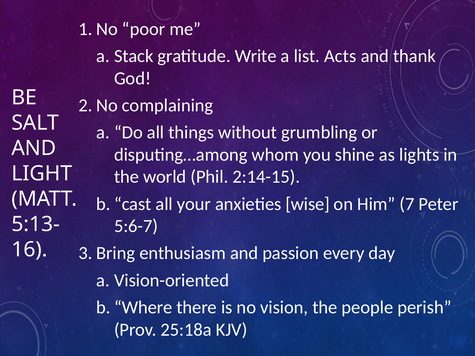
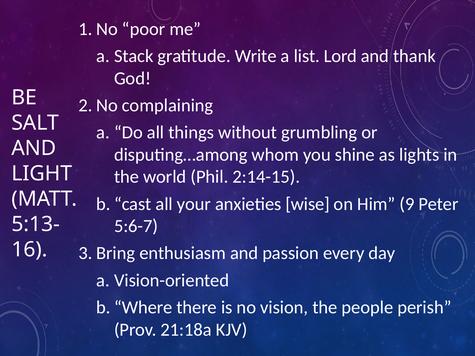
Acts: Acts -> Lord (340, 56)
7: 7 -> 9 (407, 204)
25:18a: 25:18a -> 21:18a (186, 330)
